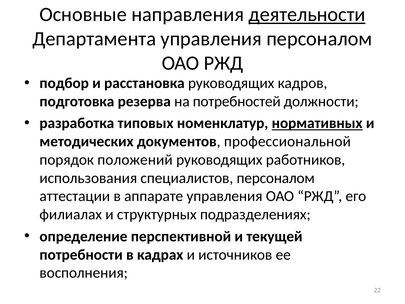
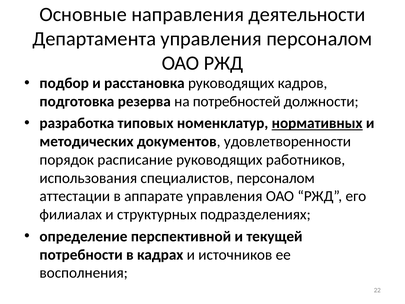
деятельности underline: present -> none (307, 15)
профессиональной: профессиональной -> удовлетворенности (287, 141)
положений: положений -> расписание (135, 160)
